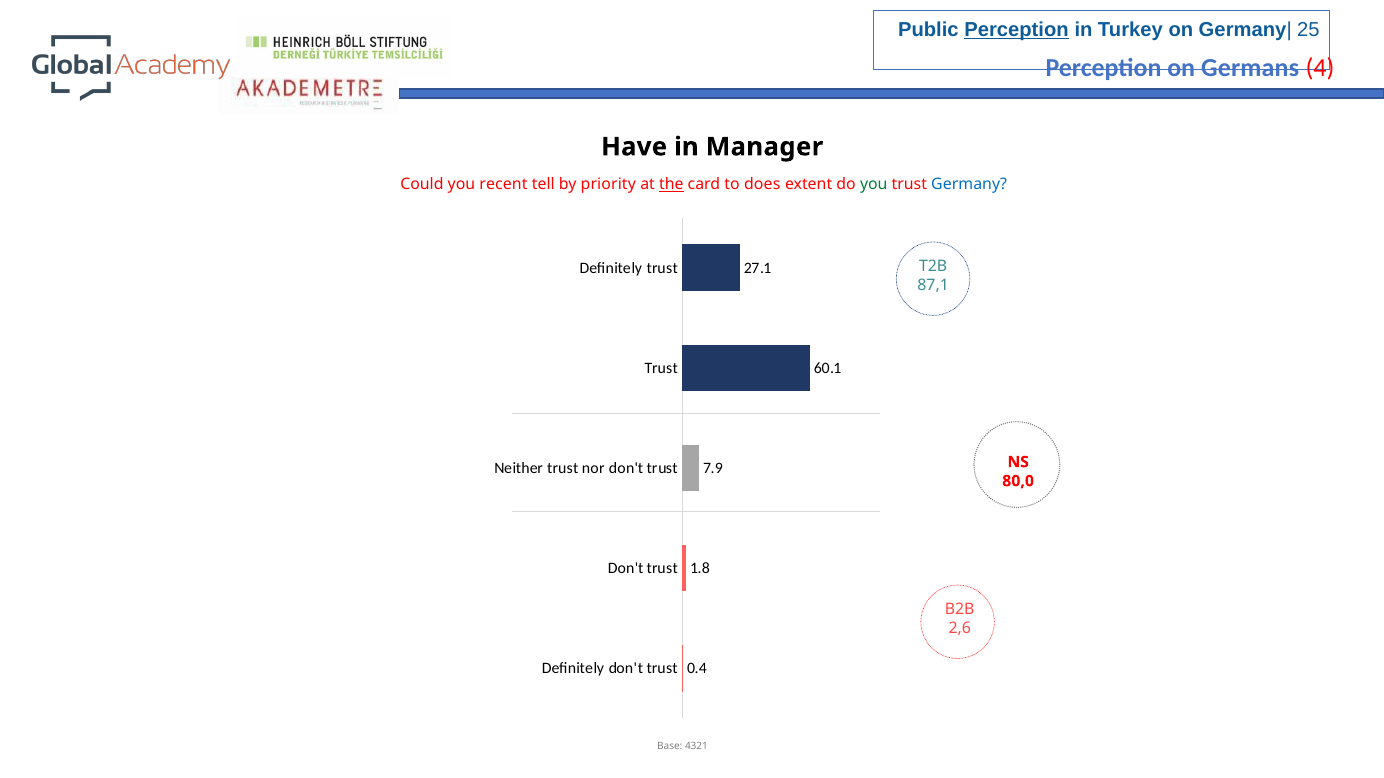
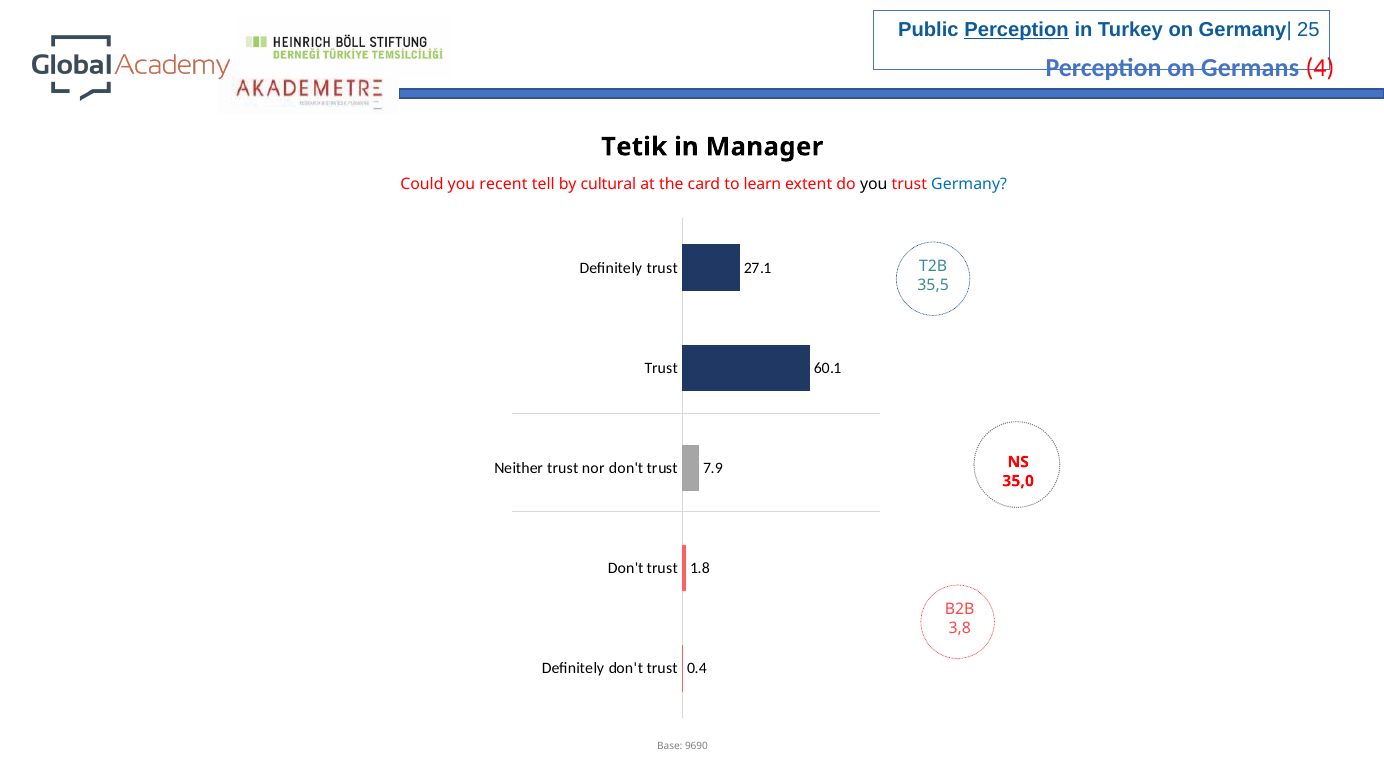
Have: Have -> Tetik (634, 147)
priority: priority -> cultural (608, 184)
the underline: present -> none (671, 184)
does: does -> learn (762, 184)
you colour: green -> black (874, 184)
87,1: 87,1 -> 35,5 (933, 285)
80,0: 80,0 -> 35,0 (1018, 481)
2,6: 2,6 -> 3,8 (960, 628)
4321: 4321 -> 9690 (696, 746)
